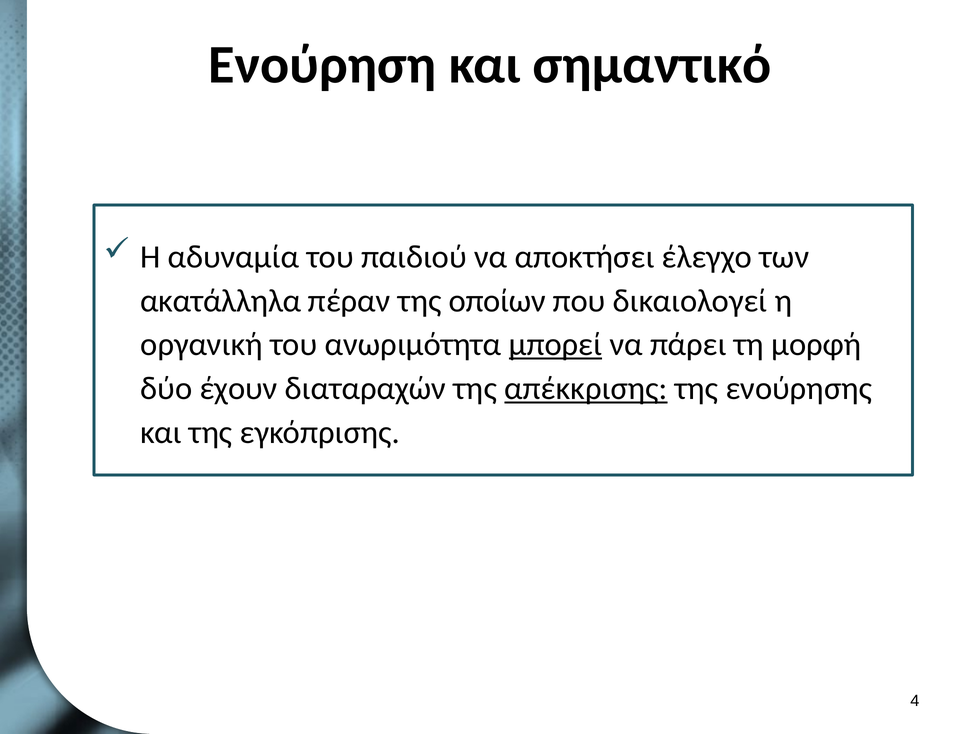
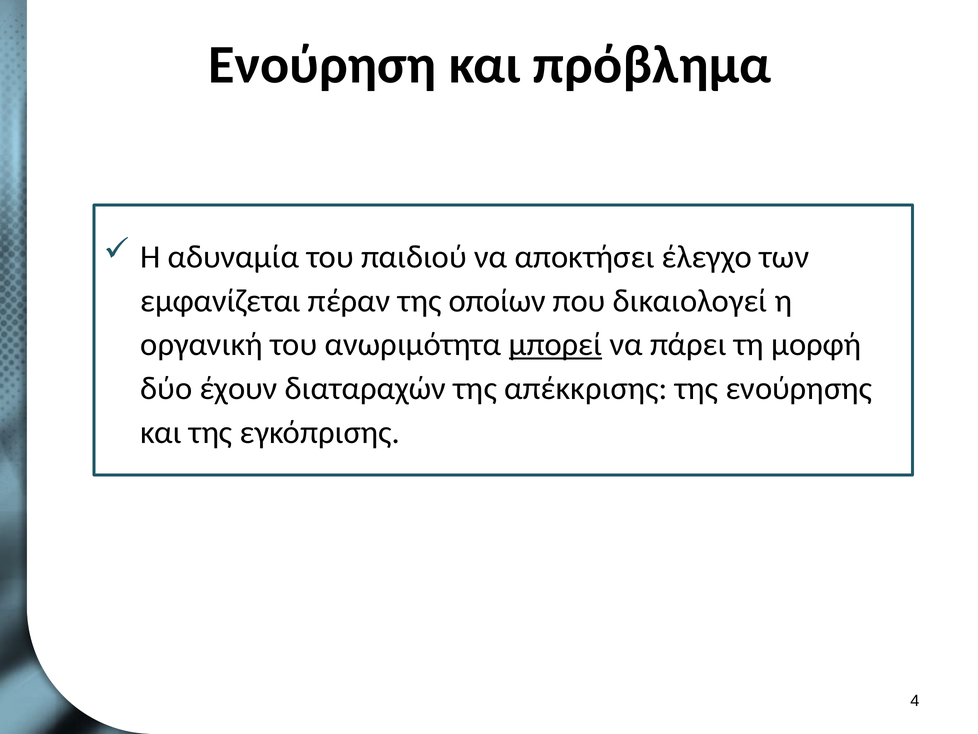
σημαντικό: σημαντικό -> πρόβλημα (652, 65)
ακατάλληλα: ακατάλληλα -> εμφανίζεται (221, 301)
απέκκρισης underline: present -> none (586, 388)
